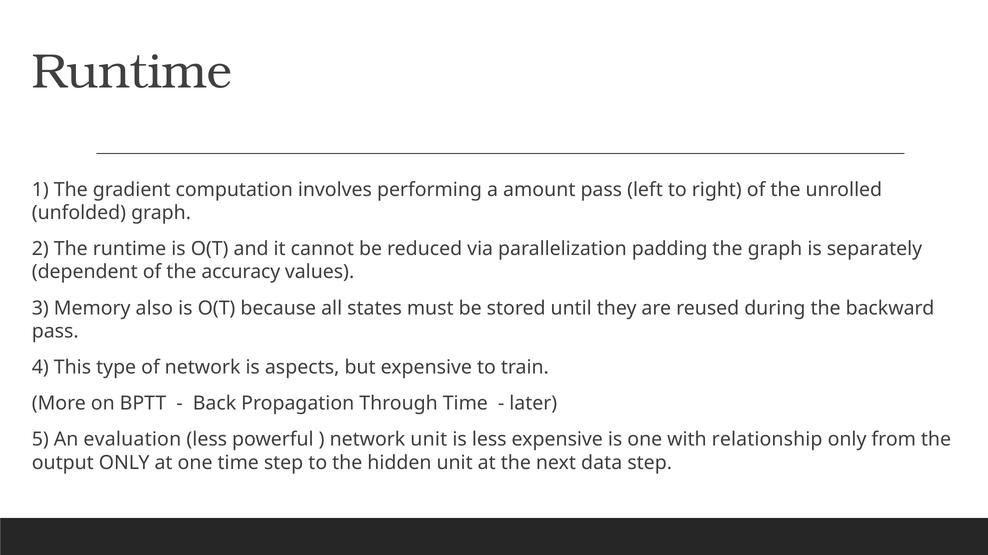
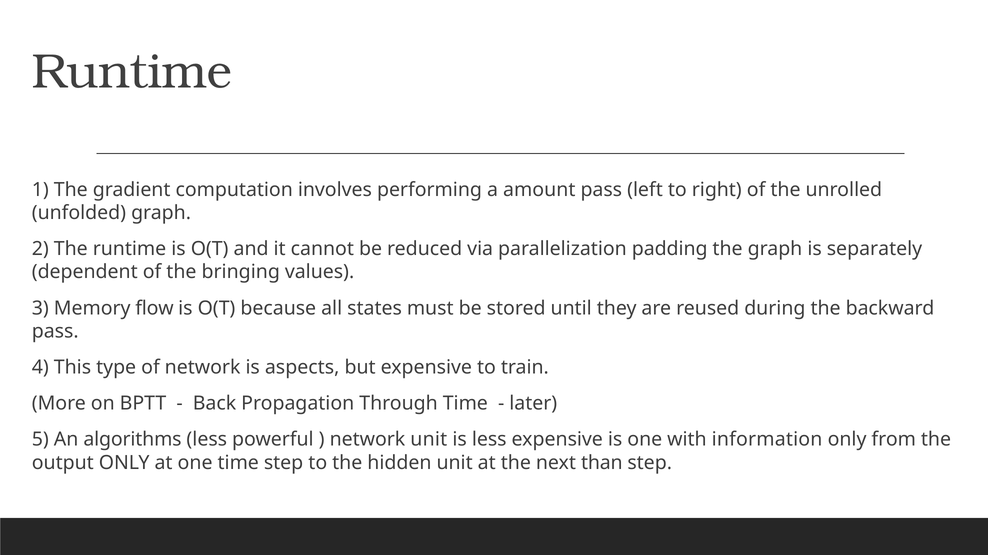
accuracy: accuracy -> bringing (241, 272)
also: also -> flow (154, 309)
evaluation: evaluation -> algorithms (133, 440)
relationship: relationship -> information (767, 440)
data: data -> than (602, 463)
